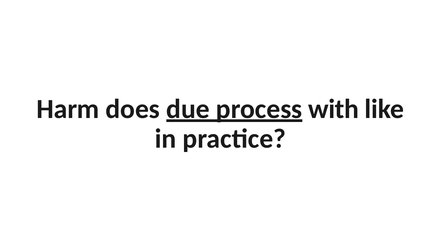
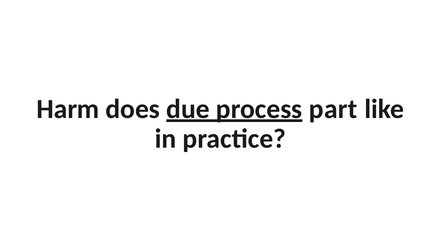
with: with -> part (333, 109)
